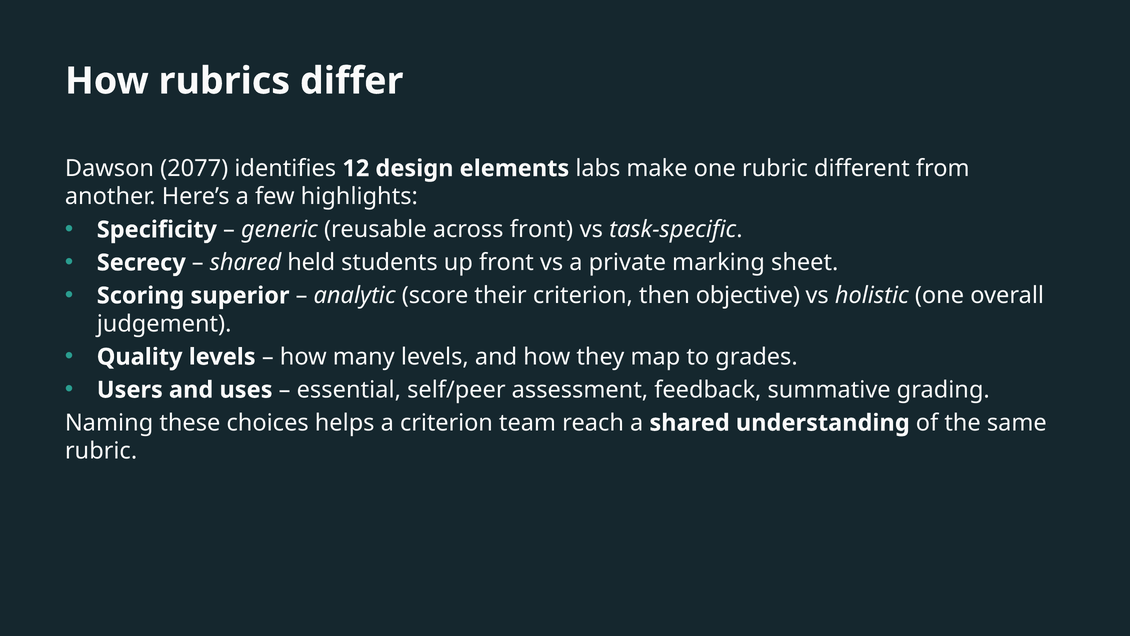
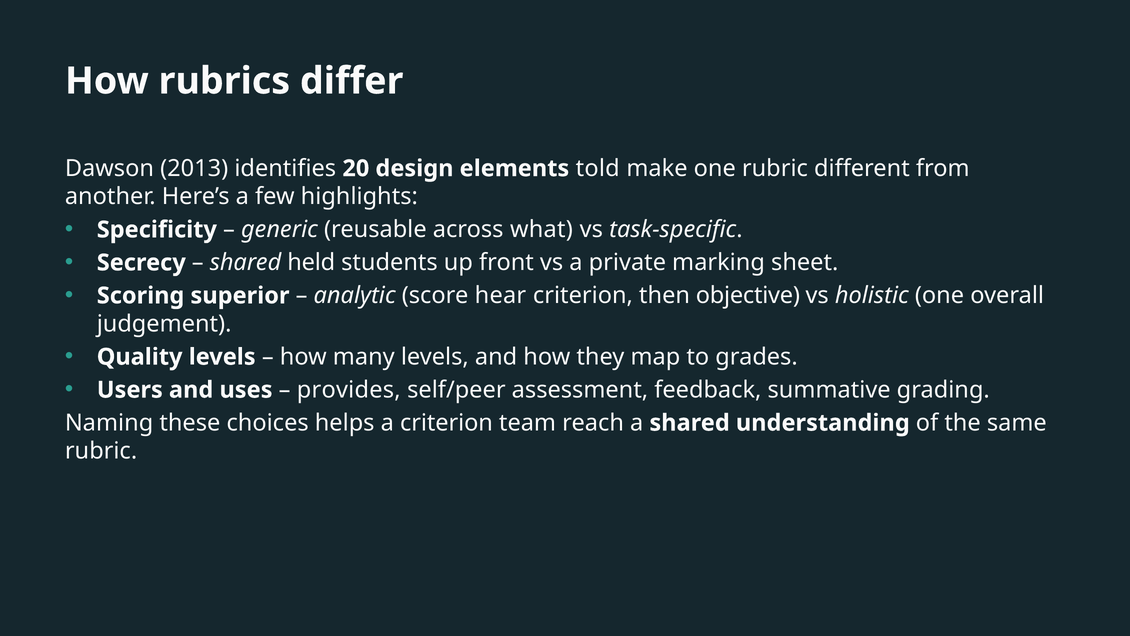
2077: 2077 -> 2013 (194, 168)
12: 12 -> 20 (356, 168)
labs: labs -> told (598, 168)
across front: front -> what (541, 230)
their: their -> hear (500, 295)
essential: essential -> provides (349, 390)
